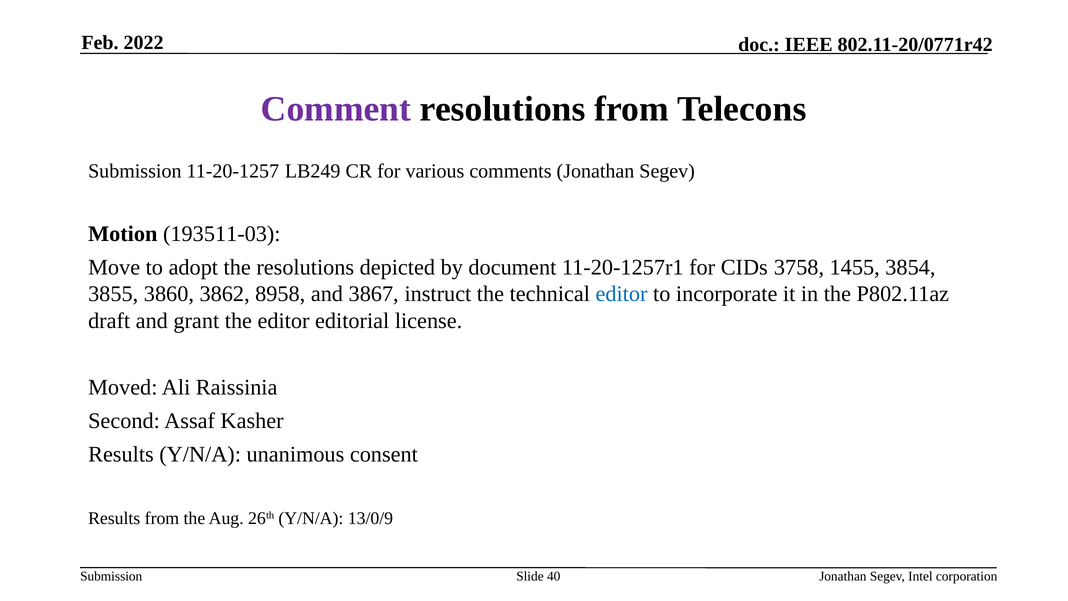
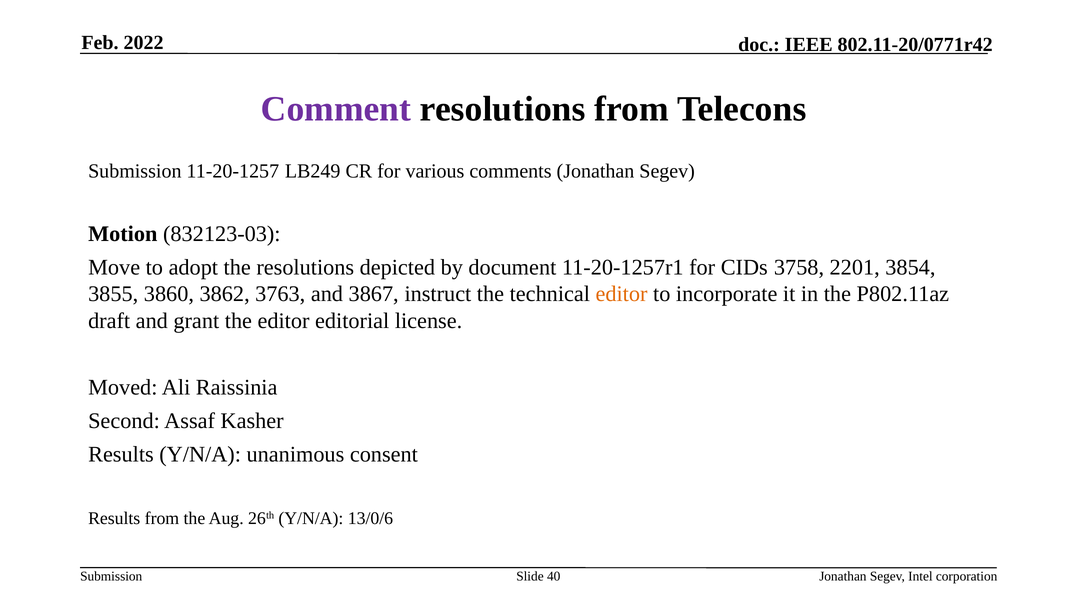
193511-03: 193511-03 -> 832123-03 (222, 234)
1455: 1455 -> 2201 (855, 267)
8958: 8958 -> 3763 (280, 294)
editor colour: blue -> orange (621, 294)
13/0/9: 13/0/9 -> 13/0/6 (370, 518)
